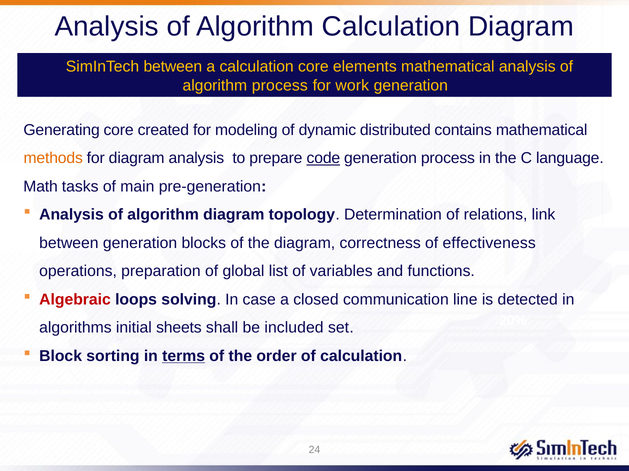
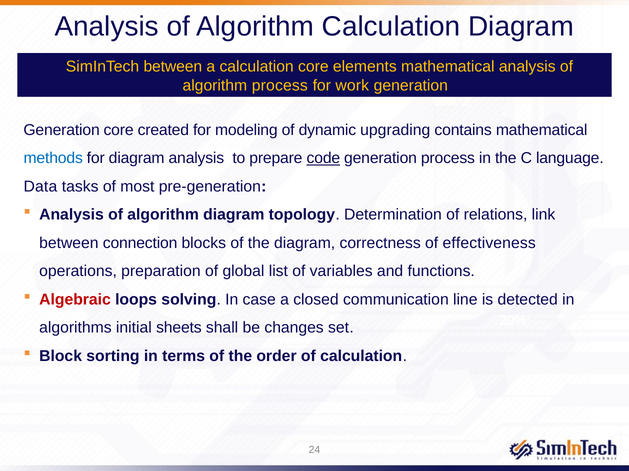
Generating: Generating -> Generation (62, 130)
distributed: distributed -> upgrading (395, 130)
methods colour: orange -> blue (53, 158)
Math: Math -> Data (40, 187)
main: main -> most (137, 187)
between generation: generation -> connection (140, 243)
included: included -> changes (294, 328)
terms underline: present -> none (184, 357)
